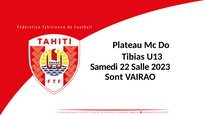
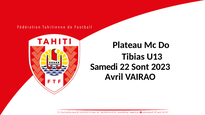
Salle: Salle -> Sont (140, 67)
Sont: Sont -> Avril (114, 77)
